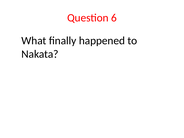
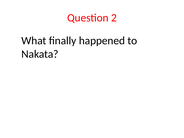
6: 6 -> 2 (114, 18)
